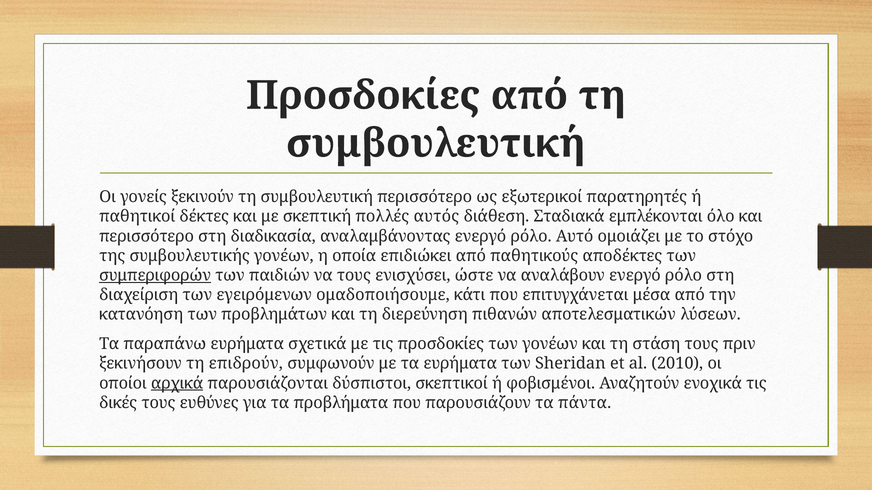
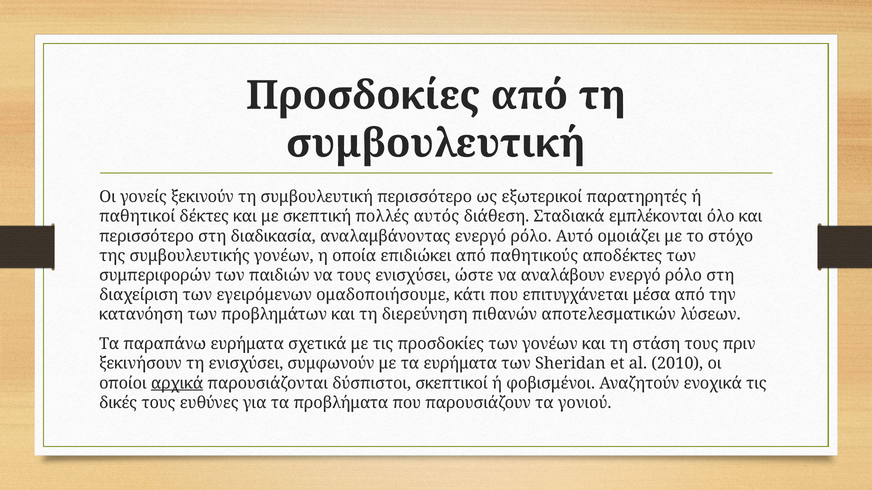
συμπεριφορών underline: present -> none (155, 276)
τη επιδρούν: επιδρούν -> ενισχύσει (246, 364)
πάντα: πάντα -> γονιού (585, 403)
